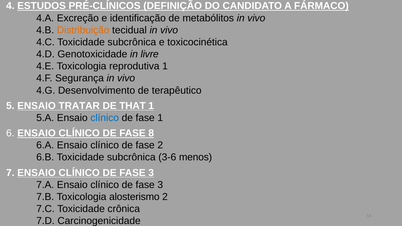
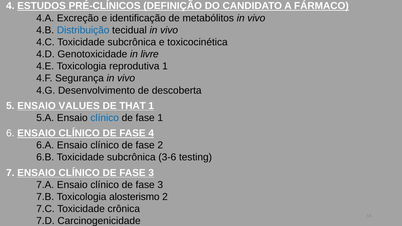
Distribuição colour: orange -> blue (83, 30)
terapêutico: terapêutico -> descoberta (177, 90)
TRATAR: TRATAR -> VALUES (79, 106)
FASE 8: 8 -> 4 (151, 133)
menos: menos -> testing (196, 157)
